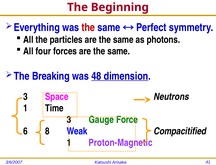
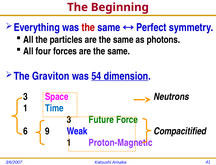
Breaking: Breaking -> Graviton (51, 76)
48: 48 -> 54 (96, 76)
Time colour: black -> blue (54, 108)
Gauge: Gauge -> Future (101, 119)
8: 8 -> 9 (47, 131)
